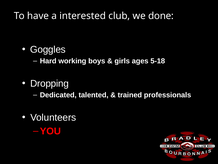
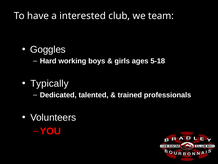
done: done -> team (161, 16)
Dropping: Dropping -> Typically (49, 83)
